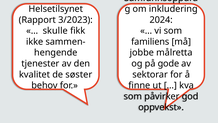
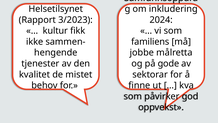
skulle: skulle -> kultur (55, 31)
søster: søster -> mistet (79, 74)
